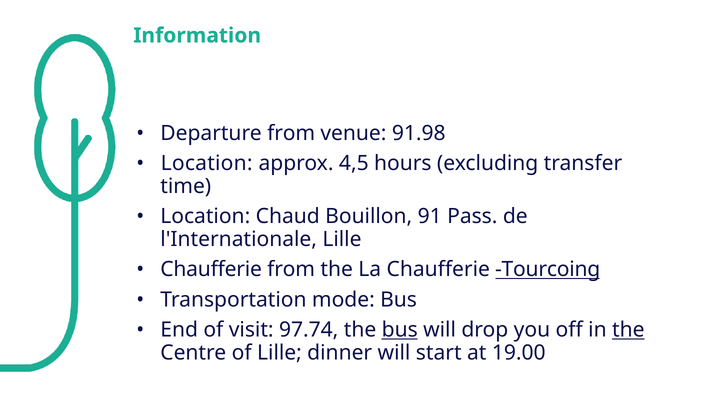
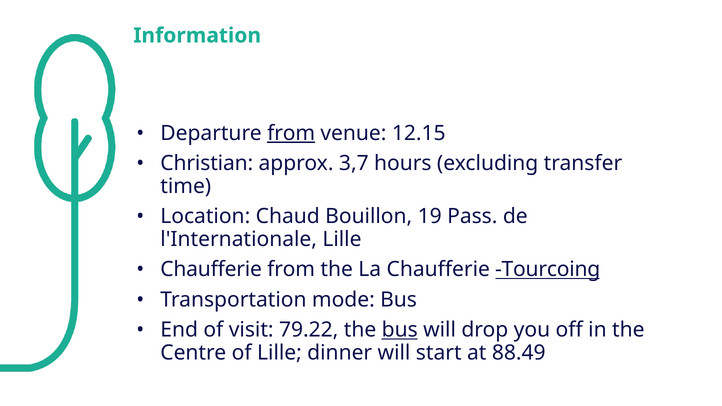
from underline: none -> present (291, 133)
91.98: 91.98 -> 12.15 (419, 133)
Location: Location -> Christian (207, 163)
4,5: 4,5 -> 3,7 (354, 163)
91: 91 -> 19 (430, 216)
97.74: 97.74 -> 79.22 (309, 330)
the underline: present -> none (628, 330)
19.00: 19.00 -> 88.49 (519, 353)
